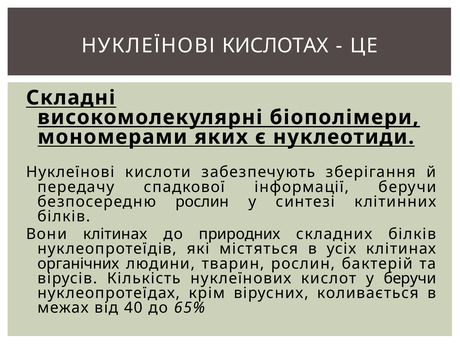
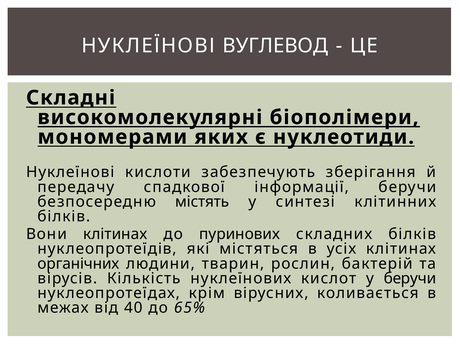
КИСЛОТАХ: КИСЛОТАХ -> ВУГЛЕВОД (275, 46)
безпосередню рослин: рослин -> містять (202, 202)
природних: природних -> пуринових (240, 234)
